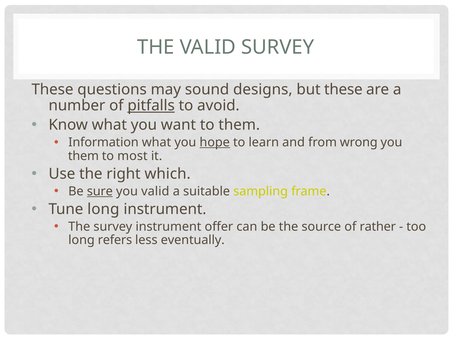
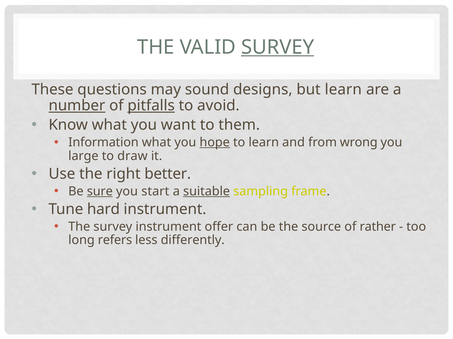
SURVEY underline: none -> present (278, 47)
but these: these -> learn (343, 90)
number underline: none -> present (77, 106)
them: them -> large (83, 156)
most: most -> draw (132, 156)
which: which -> better (168, 174)
you valid: valid -> start (155, 192)
suitable underline: none -> present (207, 192)
Tune long: long -> hard (103, 210)
eventually: eventually -> differently (193, 241)
